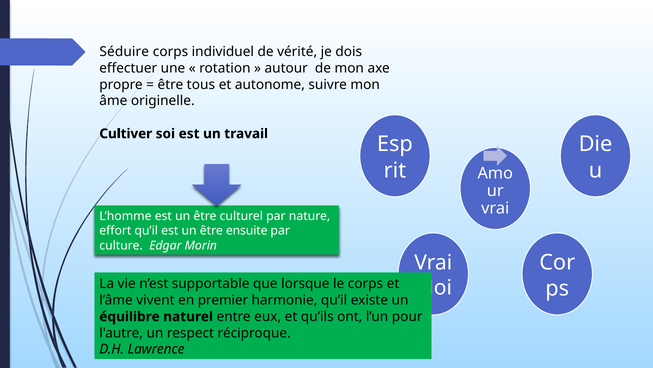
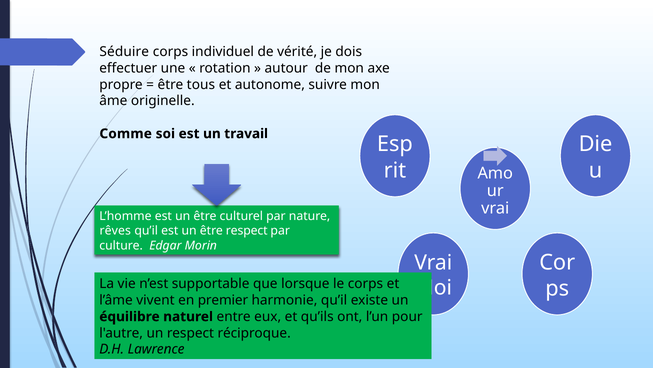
Cultiver: Cultiver -> Comme (126, 133)
effort: effort -> rêves (115, 230)
être ensuite: ensuite -> respect (247, 230)
